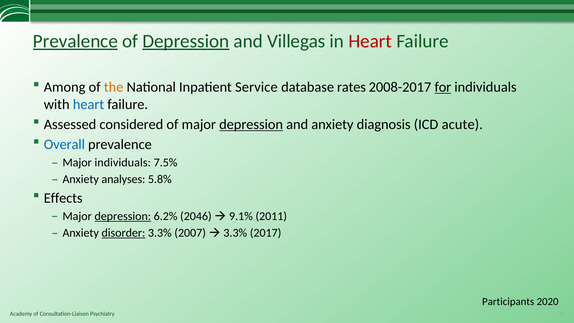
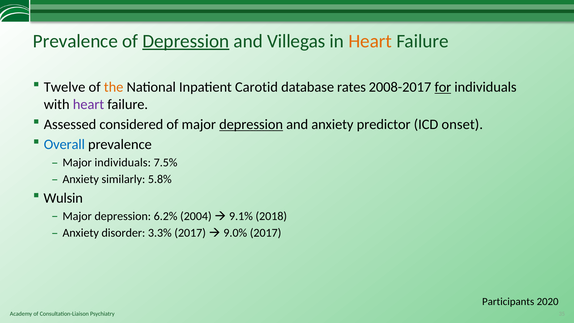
Prevalence underline: present -> none (75, 41)
Heart colour: red -> orange (370, 41)
Among: Among -> Twelve (65, 87)
Service: Service -> Carotid (256, 87)
heart colour: blue -> purple (89, 104)
diagnosis: diagnosis -> predictor (384, 124)
acute: acute -> onset (462, 124)
analyses: analyses -> similarly (123, 179)
Effects: Effects -> Wulsin (63, 198)
depression underline: present -> none (123, 216)
2046: 2046 -> 2004 (196, 216)
2011: 2011 -> 2018 (271, 216)
disorder underline: present -> none (123, 233)
3.3% 2007: 2007 -> 2017 (190, 233)
3.3%: 3.3% -> 9.0% (235, 233)
